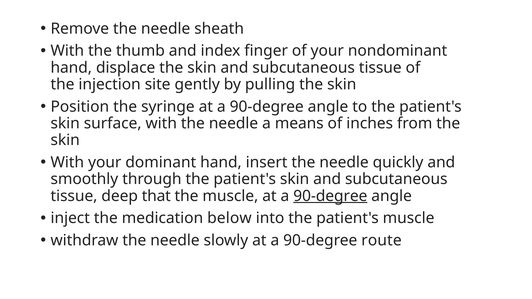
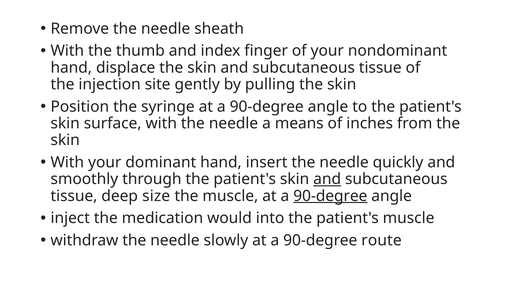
and underline: none -> present (327, 179)
that: that -> size (156, 196)
below: below -> would (230, 218)
